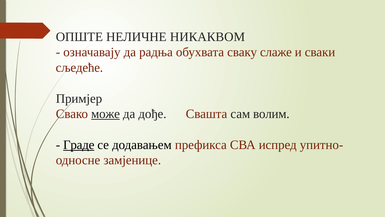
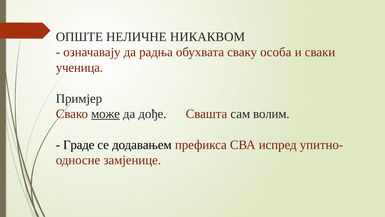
слаже: слаже -> особа (276, 52)
сљедеће: сљедеће -> ученица (79, 68)
Граде underline: present -> none (79, 145)
